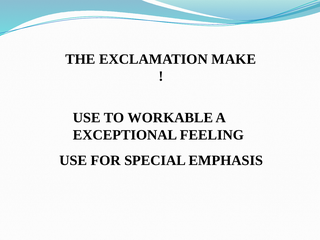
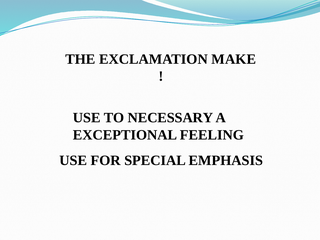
WORKABLE: WORKABLE -> NECESSARY (170, 118)
